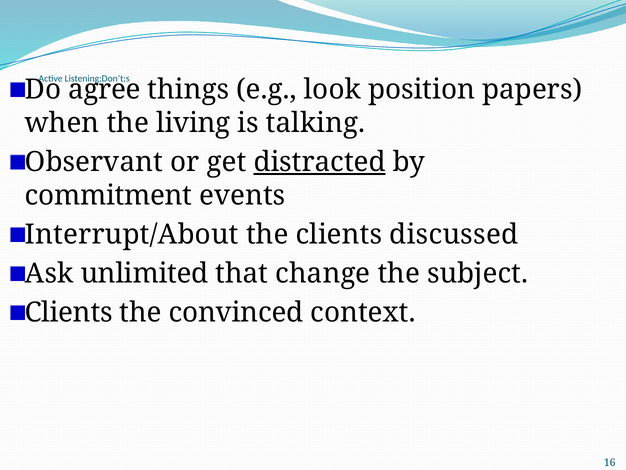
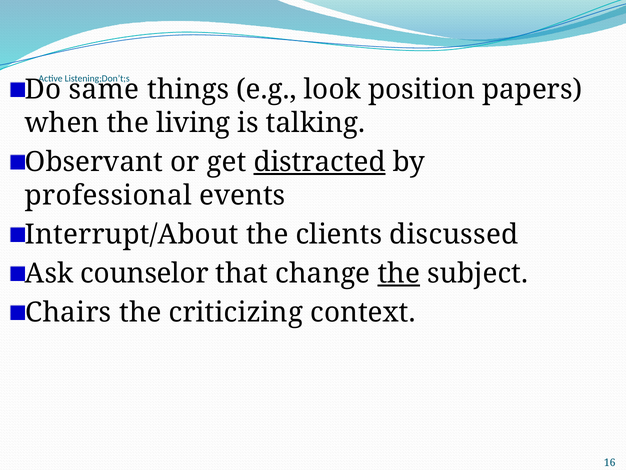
agree: agree -> same (104, 90)
commitment: commitment -> professional (108, 195)
unlimited: unlimited -> counselor (144, 273)
the underline: none -> present (399, 273)
Clients: Clients -> Chairs (68, 312)
convinced: convinced -> criticizing (236, 312)
